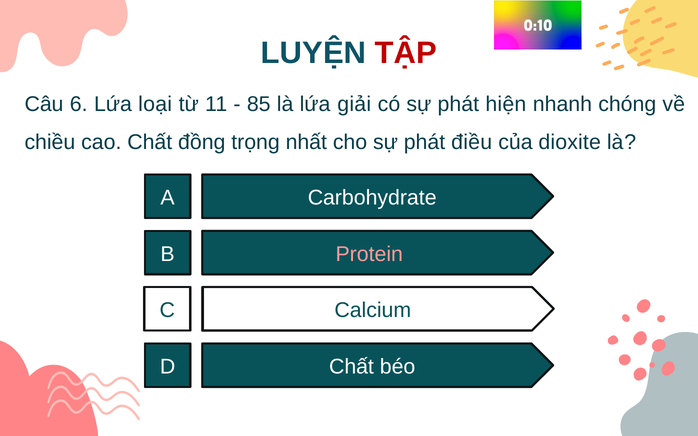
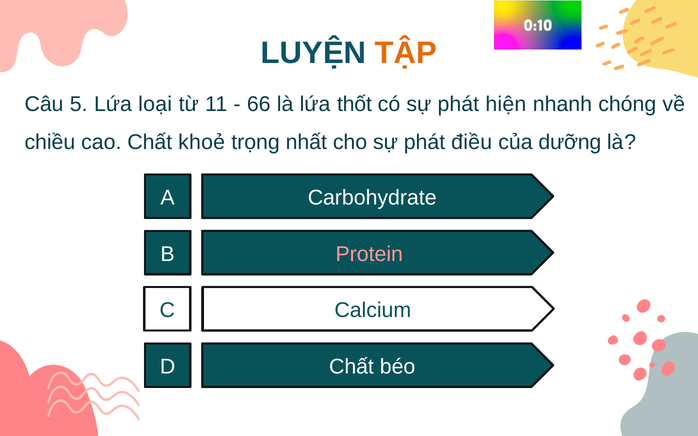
TẬP colour: red -> orange (406, 53)
6: 6 -> 5 (79, 104)
85: 85 -> 66 (259, 104)
giải: giải -> thốt (354, 104)
đồng: đồng -> khoẻ (202, 143)
dioxite: dioxite -> dưỡng (570, 143)
